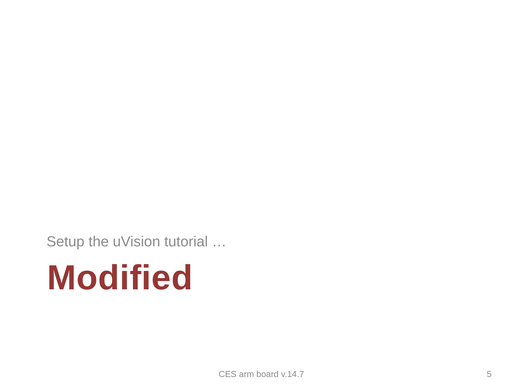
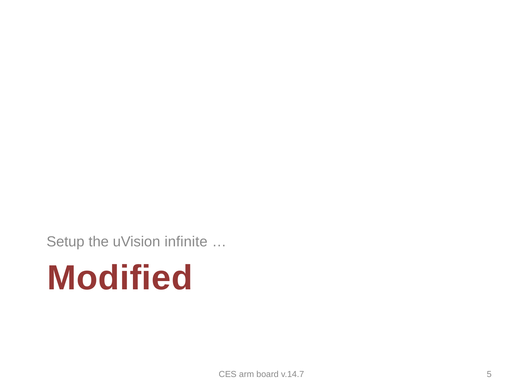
tutorial: tutorial -> infinite (186, 242)
